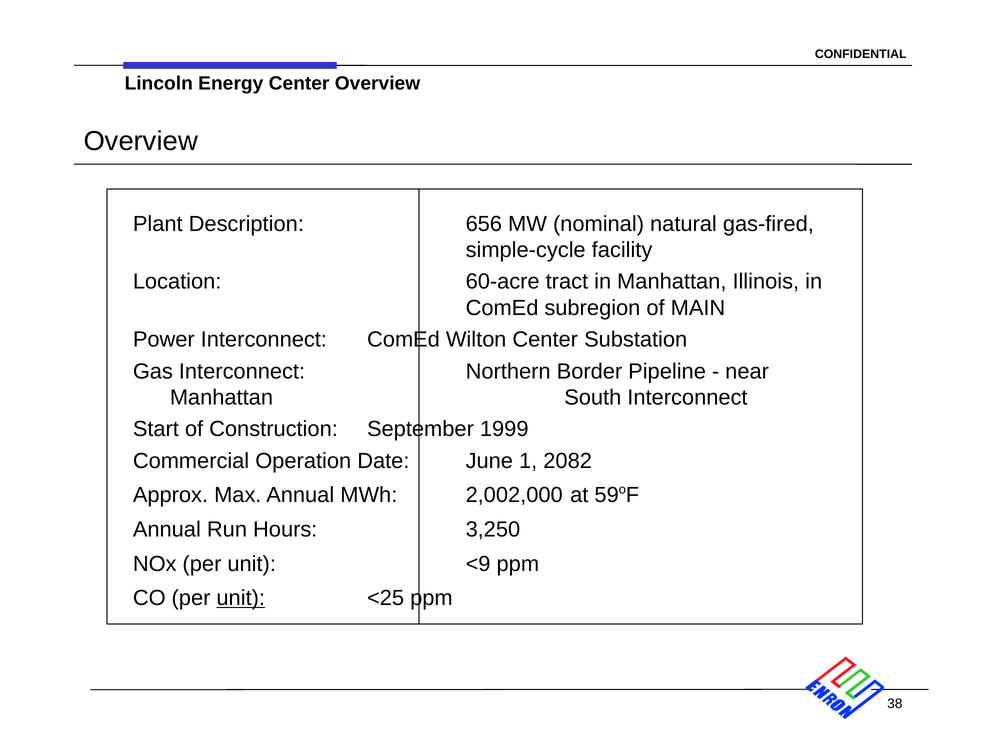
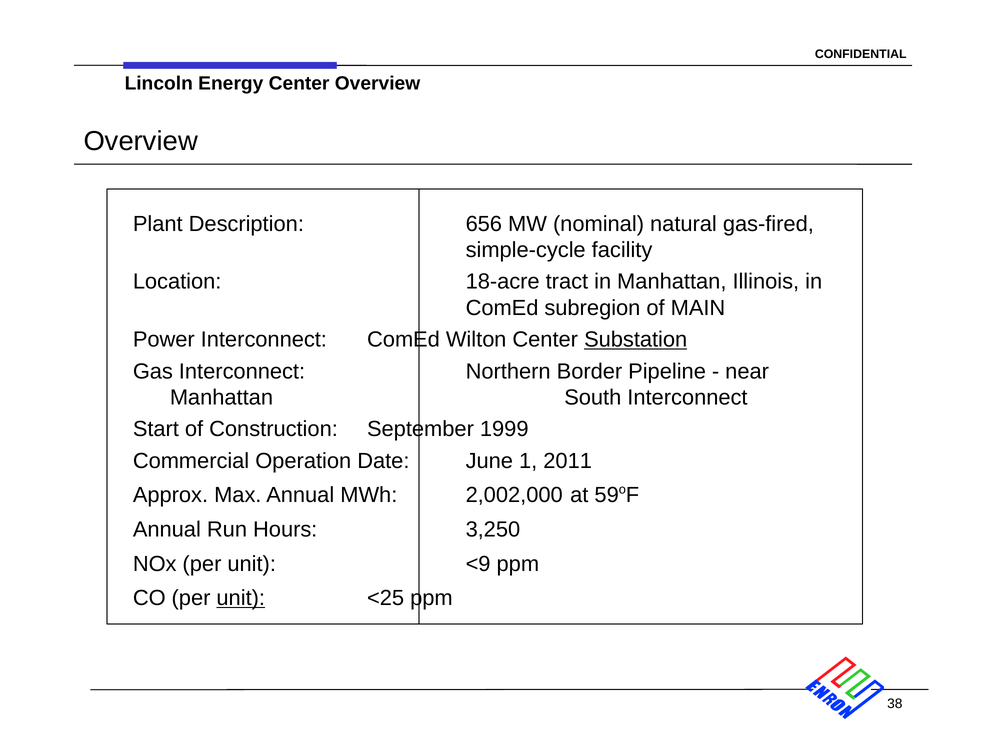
60-acre: 60-acre -> 18-acre (503, 282)
Substation underline: none -> present (636, 340)
2082: 2082 -> 2011 (568, 461)
